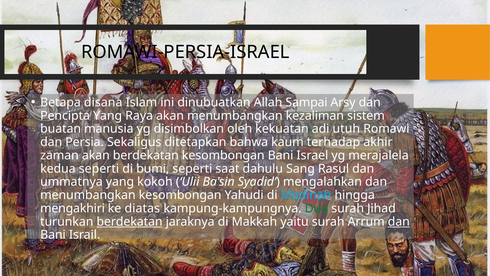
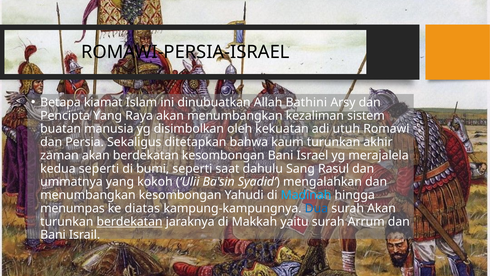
disana: disana -> kiamat (103, 102)
Sampai: Sampai -> Bathini (306, 102)
kaum terhadap: terhadap -> turunkan (334, 142)
mengakhiri: mengakhiri -> menumpas (72, 208)
Dua colour: green -> blue (316, 208)
surah Jihad: Jihad -> Akan (382, 208)
dan underline: present -> none (399, 221)
